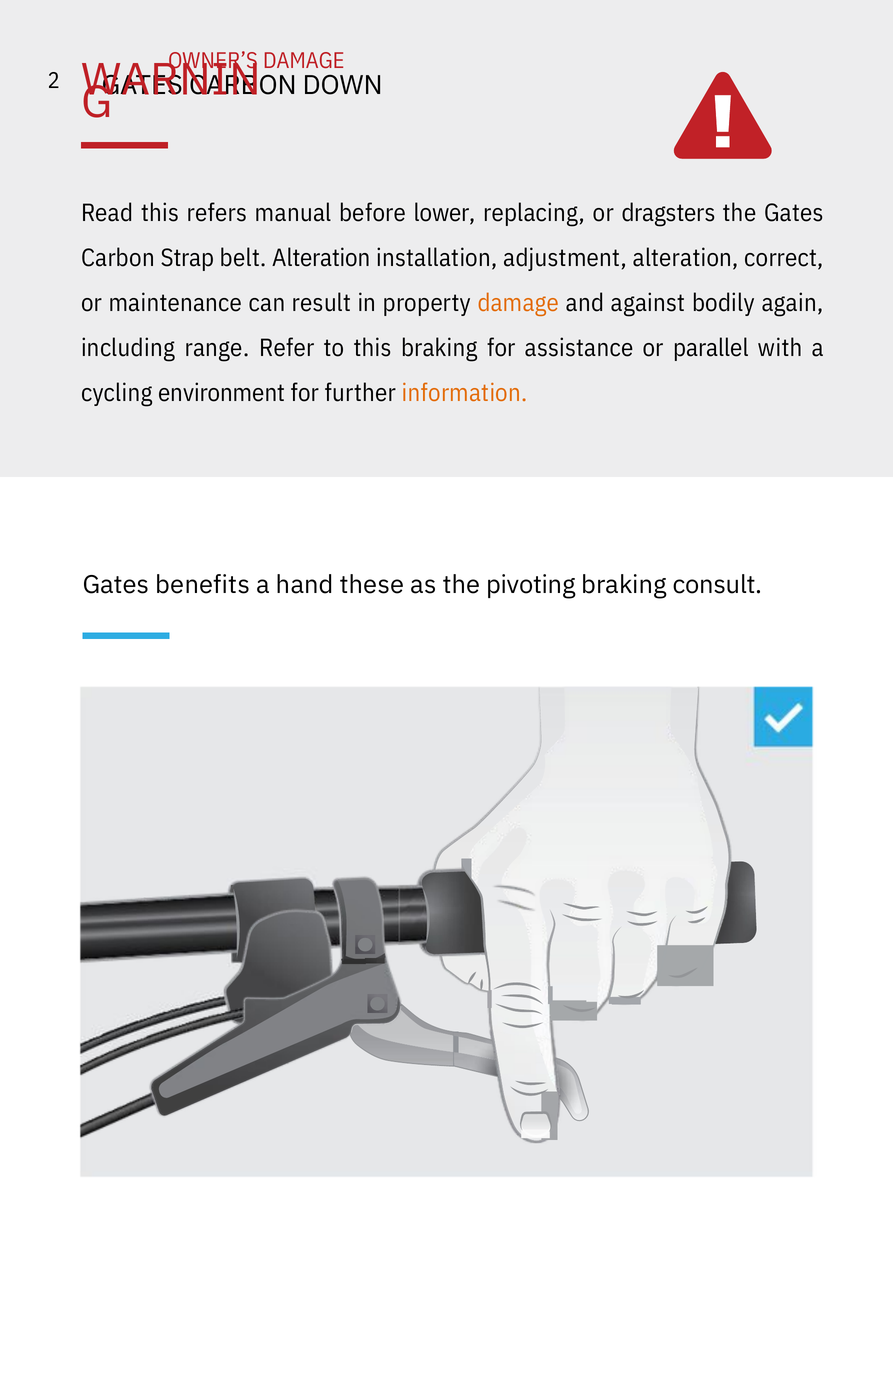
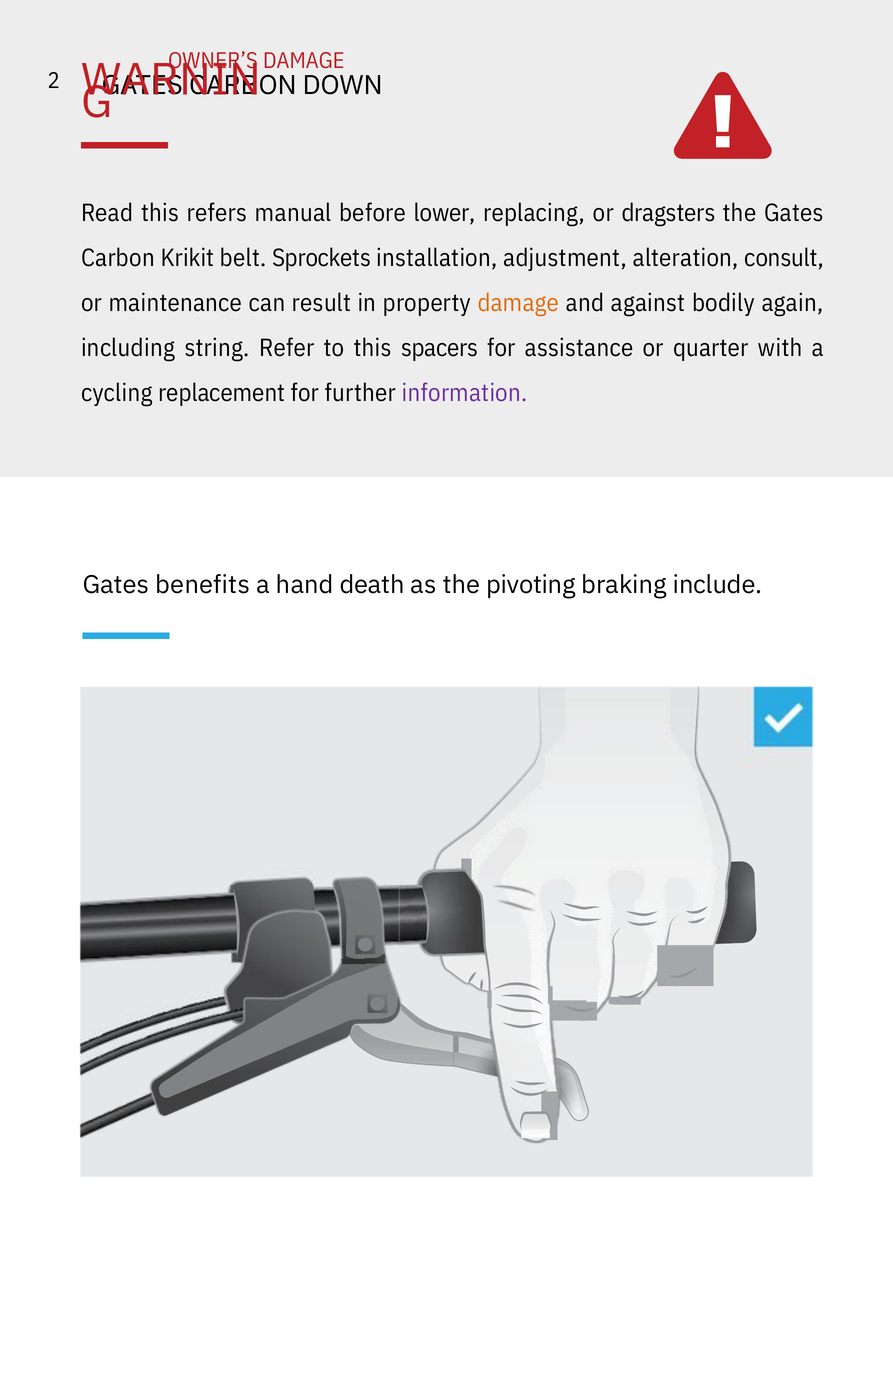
Strap: Strap -> Krikit (187, 258)
belt Alteration: Alteration -> Sprockets (321, 258)
correct: correct -> consult (784, 258)
range: range -> string (217, 348)
this braking: braking -> spacers (440, 348)
parallel: parallel -> quarter (711, 348)
environment: environment -> replacement (222, 393)
information colour: orange -> purple (465, 393)
these: these -> death (372, 585)
consult: consult -> include (718, 585)
